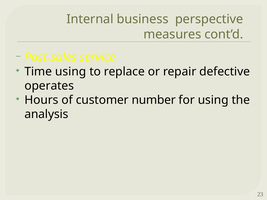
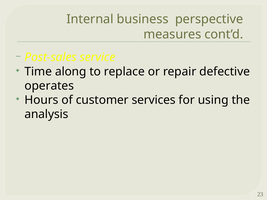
Time using: using -> along (71, 72)
number: number -> services (154, 100)
